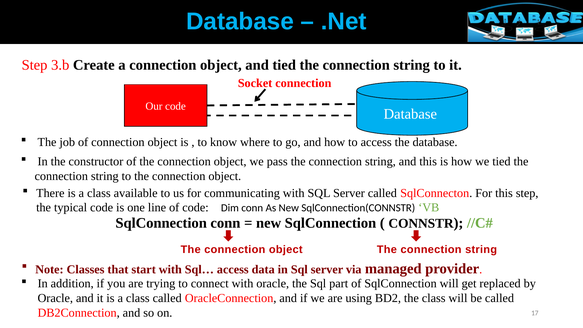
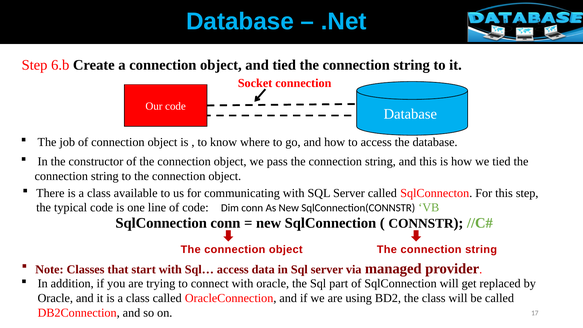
3.b: 3.b -> 6.b (60, 65)
